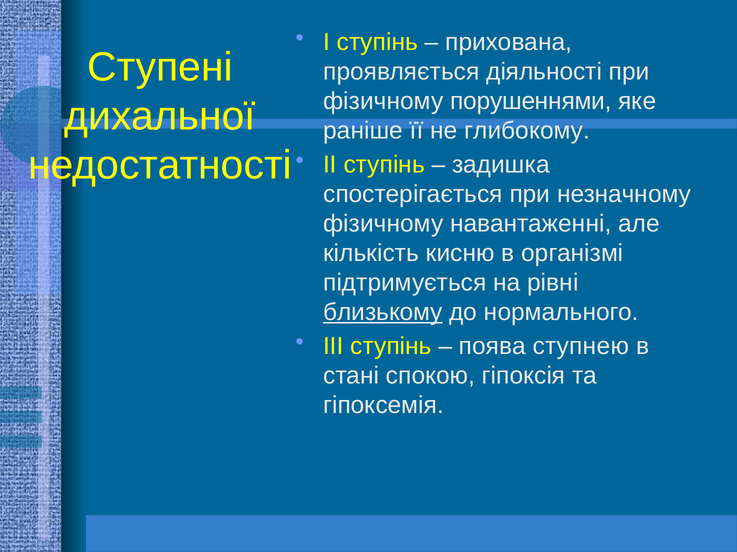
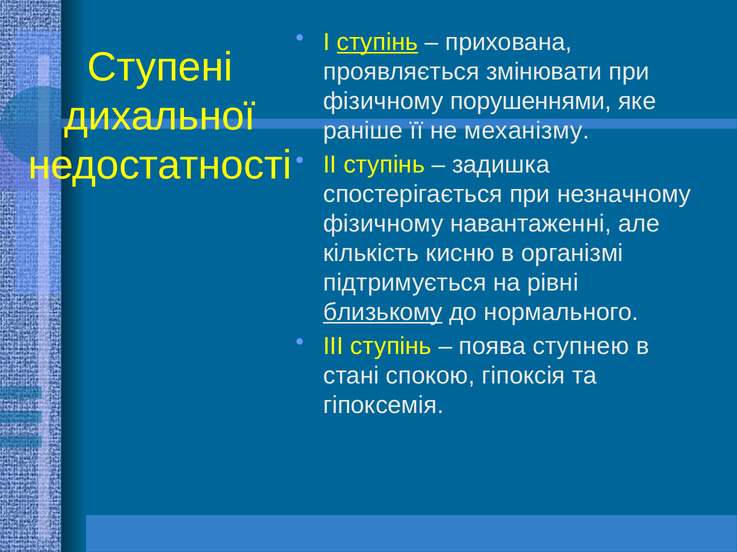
ступінь underline: none -> present (377, 42)
діяльності: діяльності -> змінювати (544, 72)
глибокому: глибокому -> механізму (527, 131)
